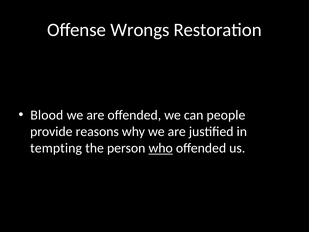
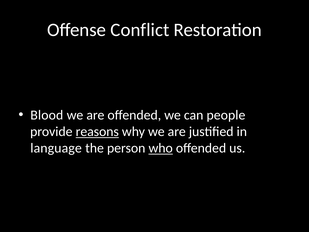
Wrongs: Wrongs -> Conflict (140, 30)
reasons underline: none -> present (97, 132)
tempting: tempting -> language (56, 148)
